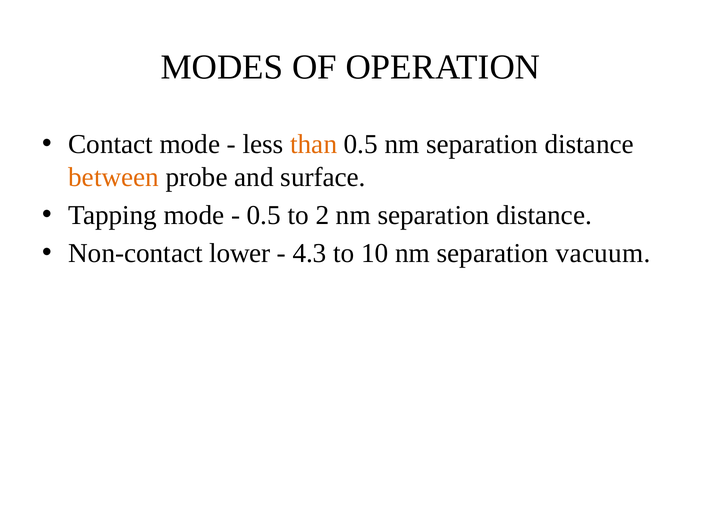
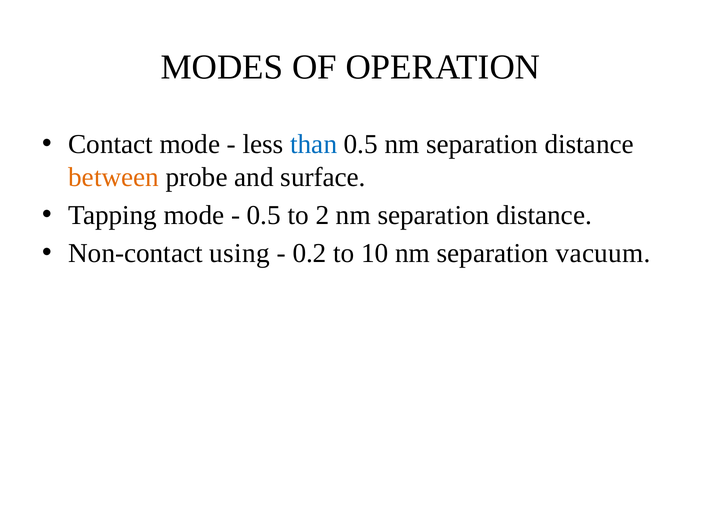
than colour: orange -> blue (314, 144)
lower: lower -> using (240, 253)
4.3: 4.3 -> 0.2 (310, 253)
